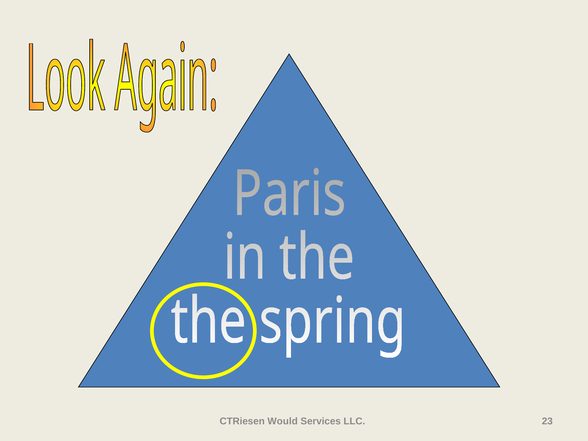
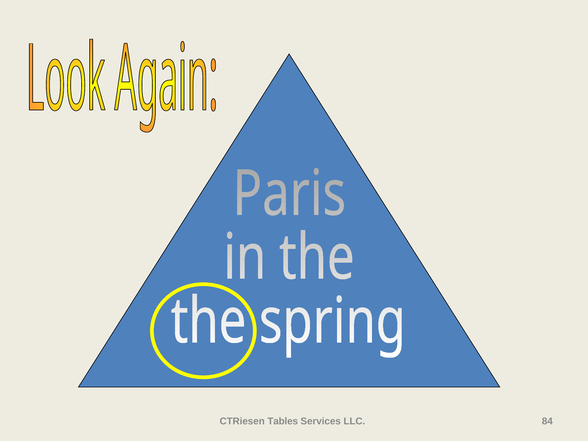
Would: Would -> Tables (283, 421)
23: 23 -> 84 (547, 421)
